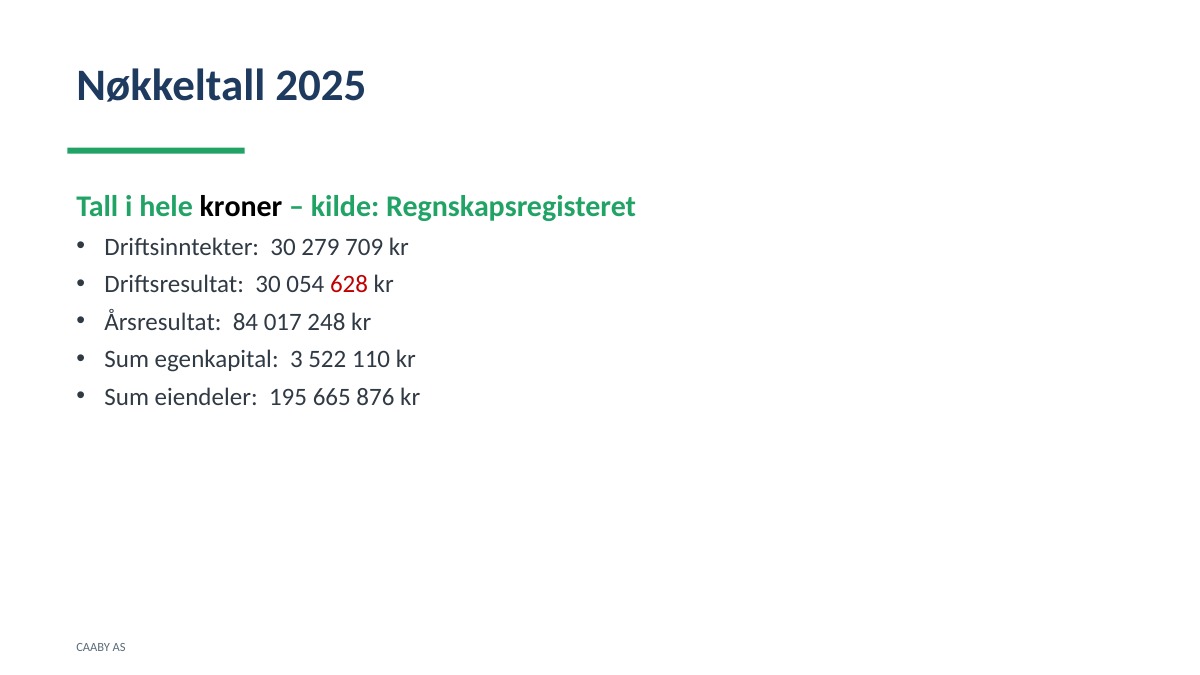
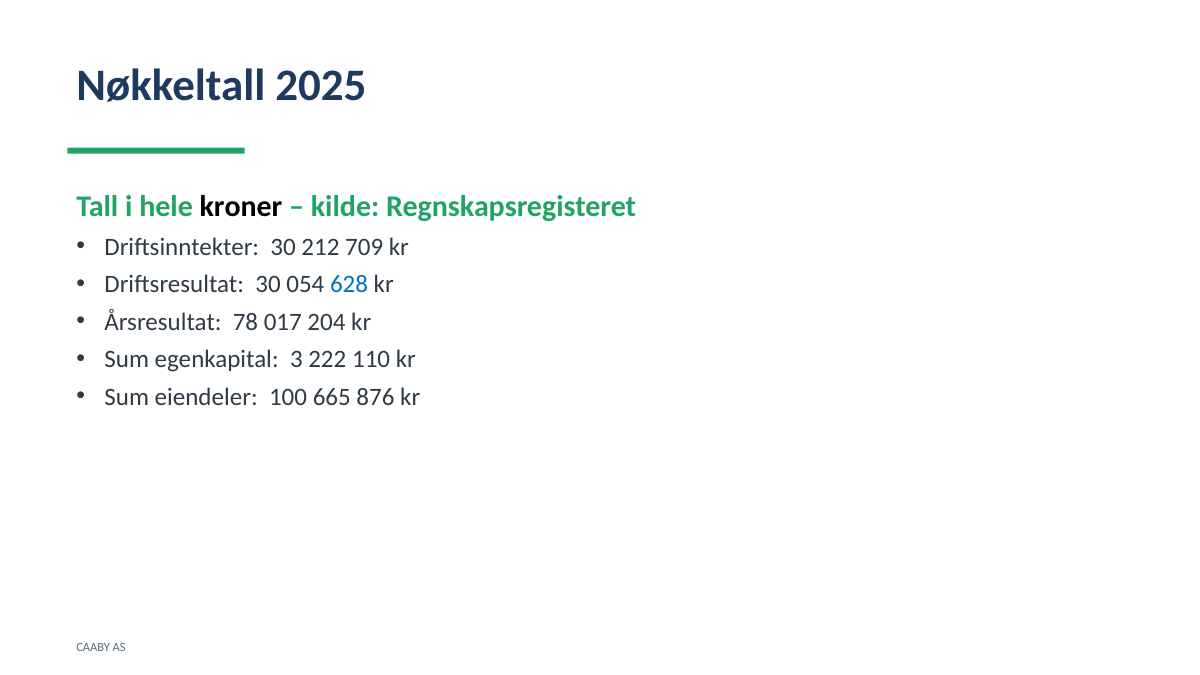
279: 279 -> 212 (320, 247)
628 colour: red -> blue (349, 284)
84: 84 -> 78 (245, 322)
248: 248 -> 204 (327, 322)
522: 522 -> 222 (327, 359)
195: 195 -> 100 (288, 397)
